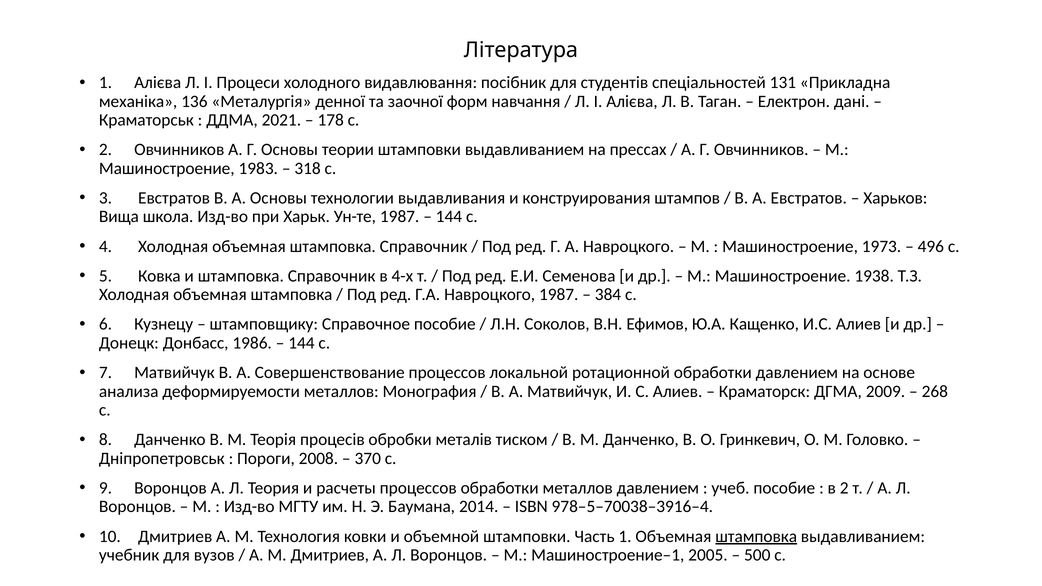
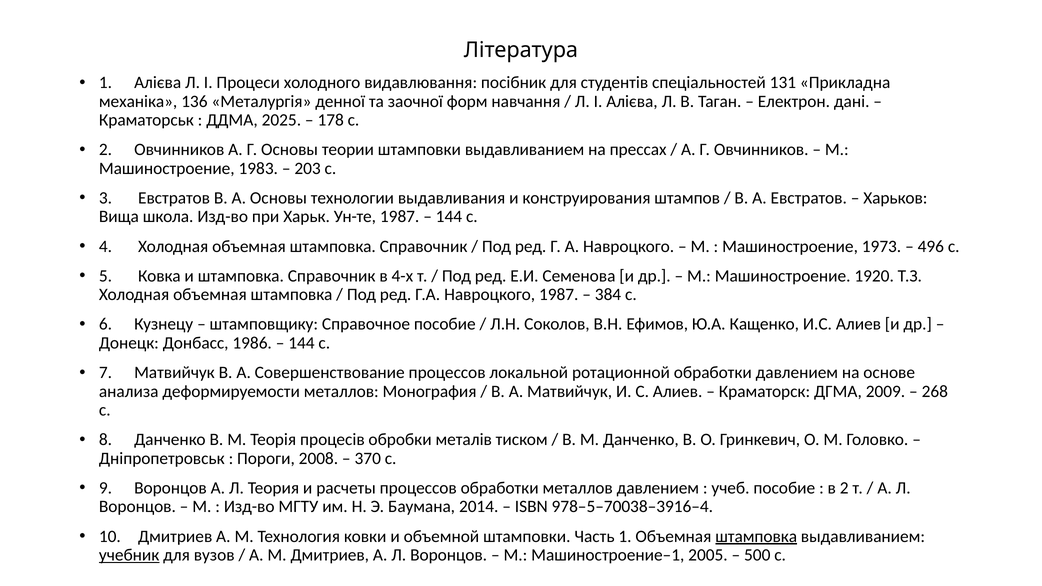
2021: 2021 -> 2025 (281, 120)
318: 318 -> 203 (308, 168)
1938: 1938 -> 1920 (874, 276)
учебник underline: none -> present (129, 555)
